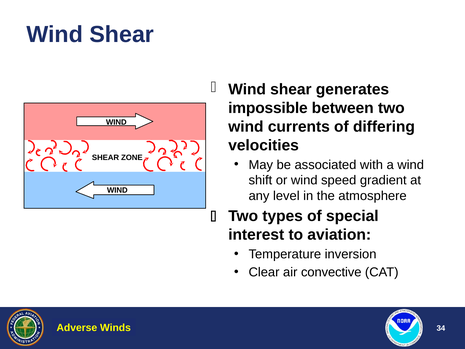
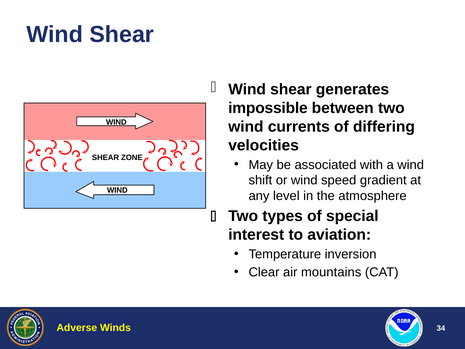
convective: convective -> mountains (331, 272)
